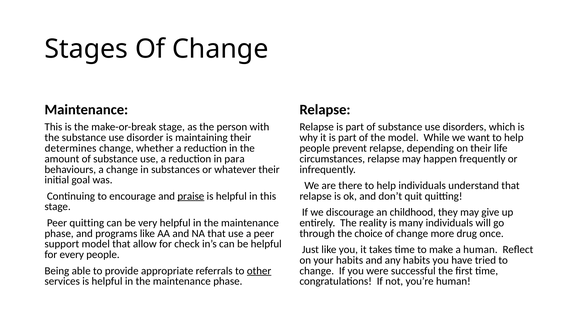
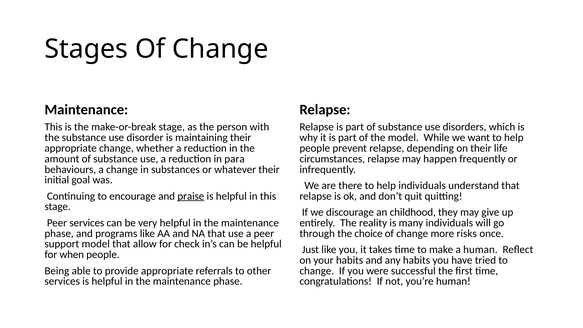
determines: determines -> appropriate (71, 148)
Peer quitting: quitting -> services (87, 223)
drug: drug -> risks (467, 233)
every: every -> when (72, 255)
other underline: present -> none (259, 271)
